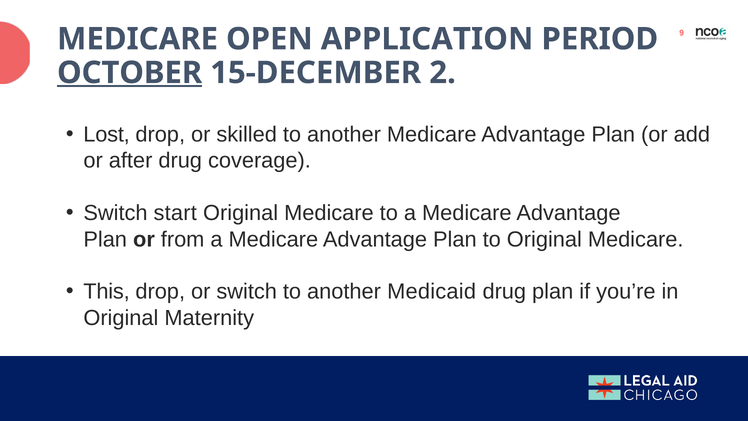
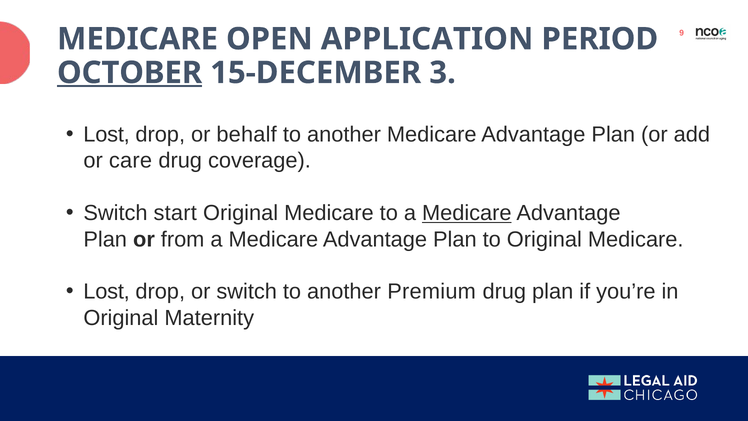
2: 2 -> 3 (443, 73)
skilled: skilled -> behalf (247, 134)
after: after -> care (130, 161)
Medicare underline: none -> present (467, 213)
This: This -> Lost (107, 292)
Medicaid: Medicaid -> Premium (432, 292)
